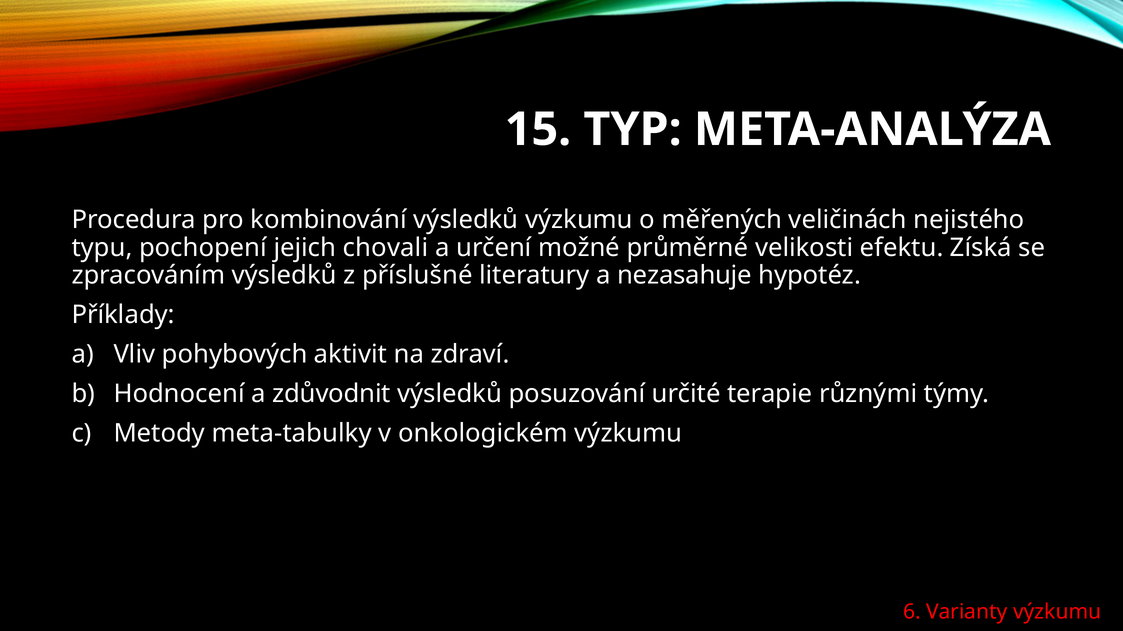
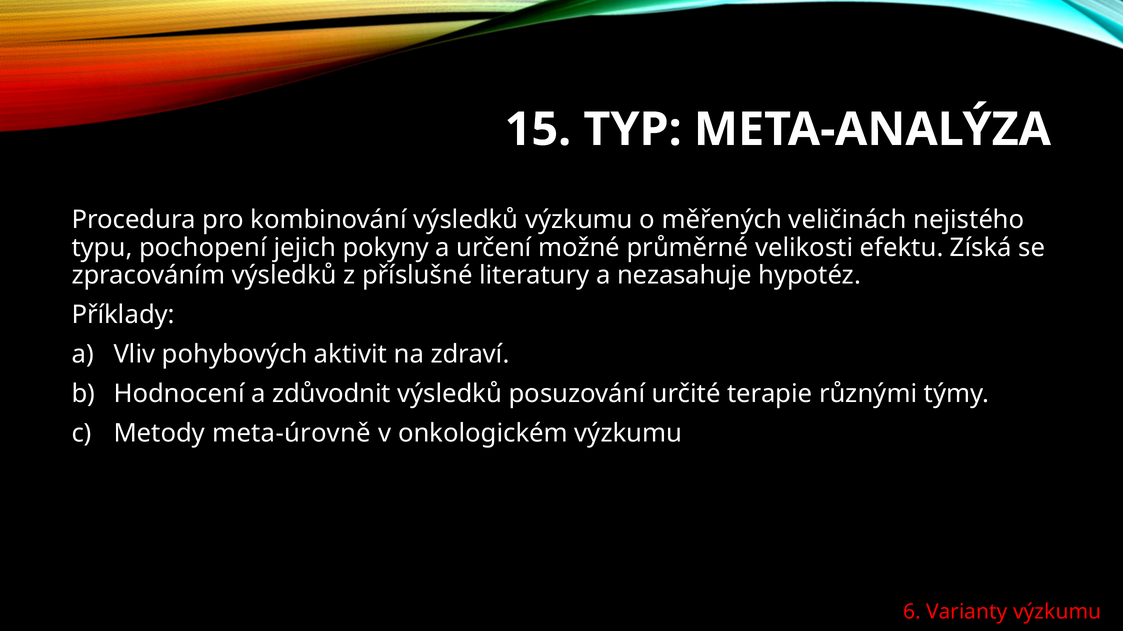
chovali: chovali -> pokyny (386, 248)
meta-tabulky: meta-tabulky -> meta-úrovně (292, 434)
